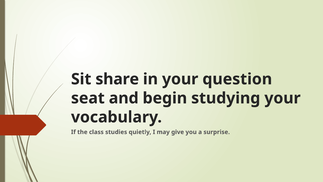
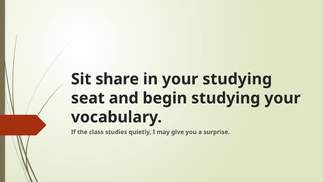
your question: question -> studying (237, 79)
